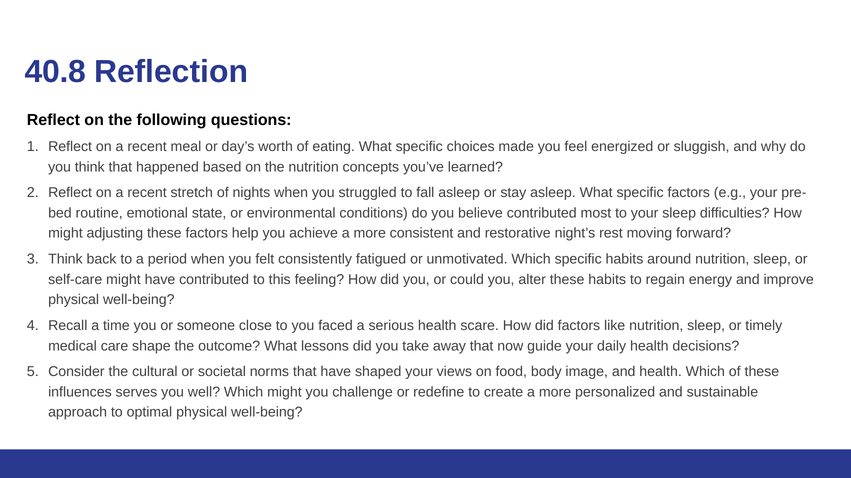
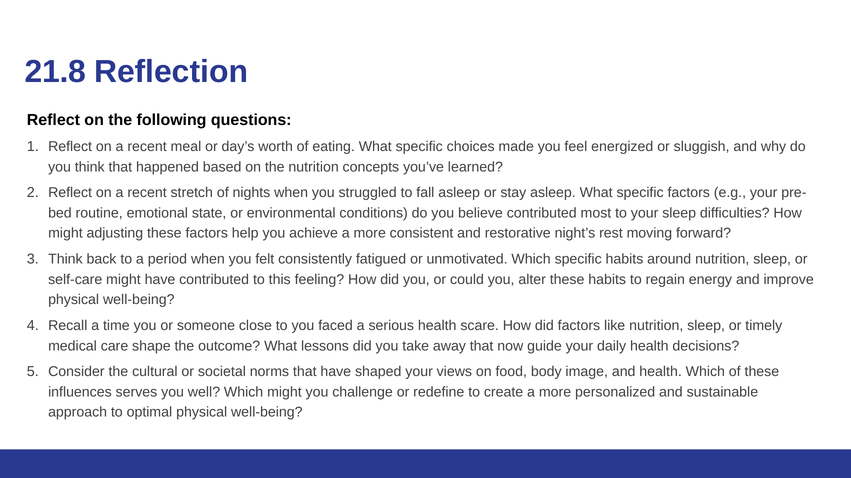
40.8: 40.8 -> 21.8 (55, 72)
